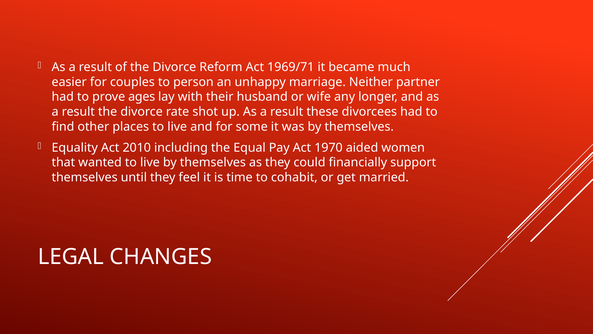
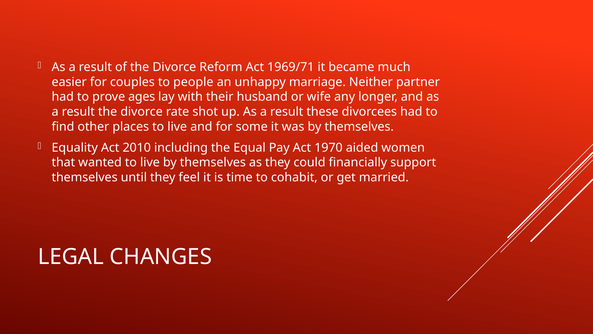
person: person -> people (193, 82)
